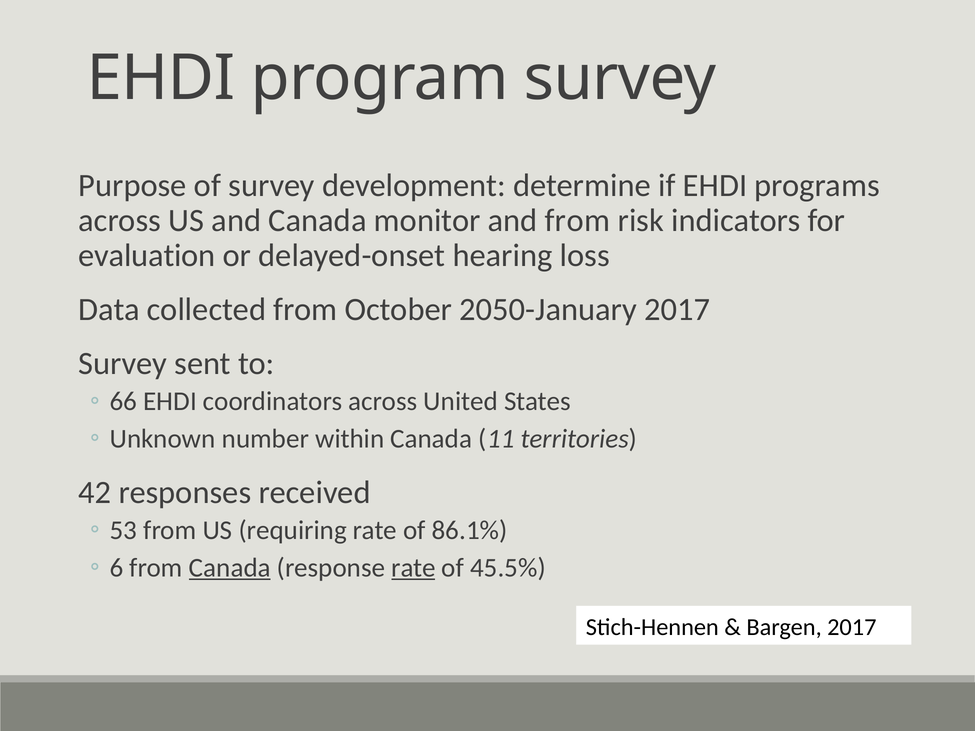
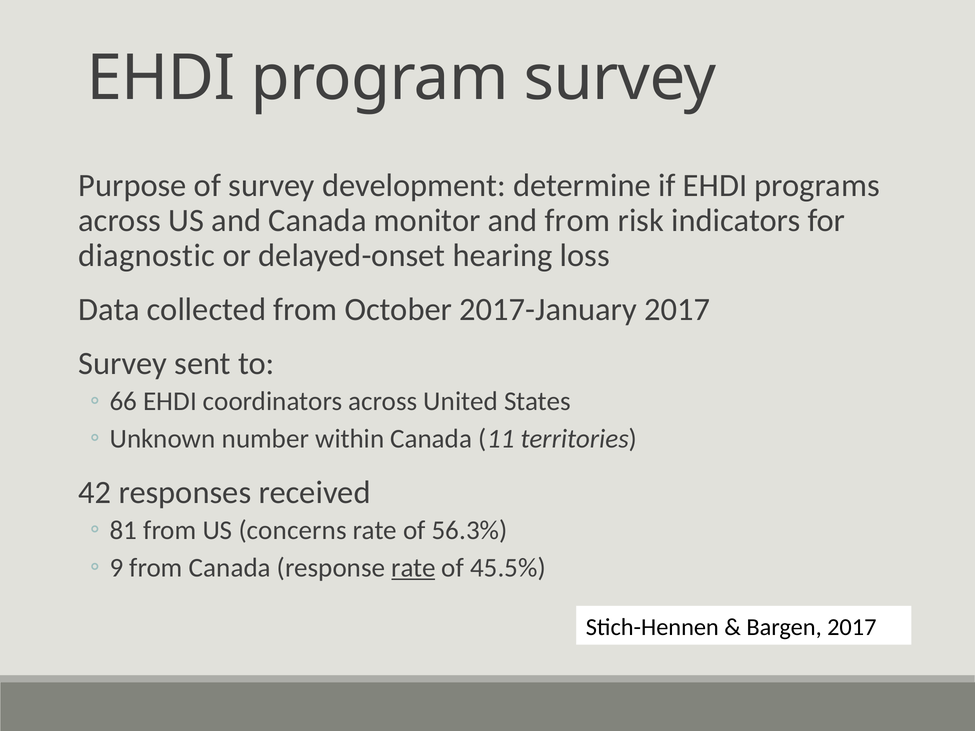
evaluation: evaluation -> diagnostic (147, 256)
2050-January: 2050-January -> 2017-January (548, 310)
53: 53 -> 81 (123, 530)
requiring: requiring -> concerns (293, 530)
86.1%: 86.1% -> 56.3% (470, 530)
6: 6 -> 9 (116, 568)
Canada underline: present -> none (230, 568)
